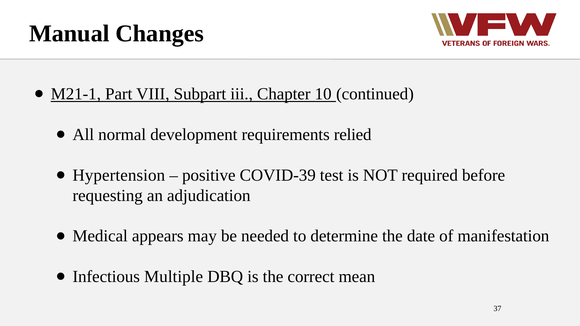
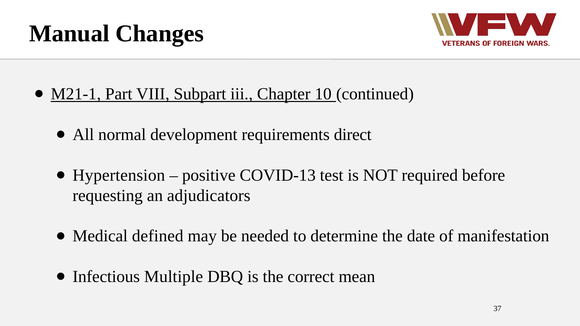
relied: relied -> direct (353, 135)
COVID-39: COVID-39 -> COVID-13 (278, 175)
adjudication: adjudication -> adjudicators (209, 196)
appears: appears -> defined (158, 236)
